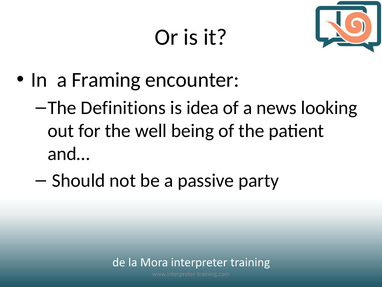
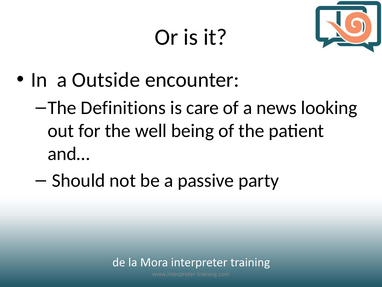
Framing: Framing -> Outside (106, 80)
idea: idea -> care (203, 108)
